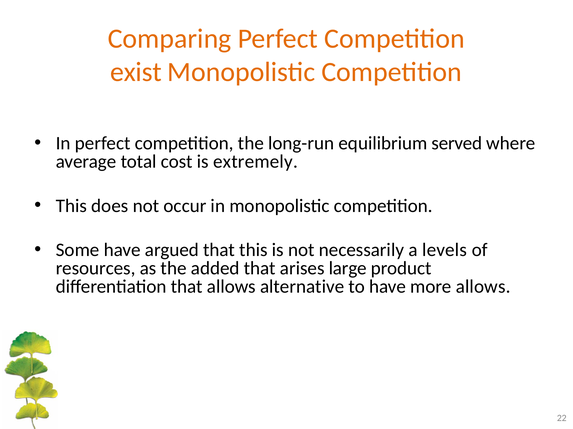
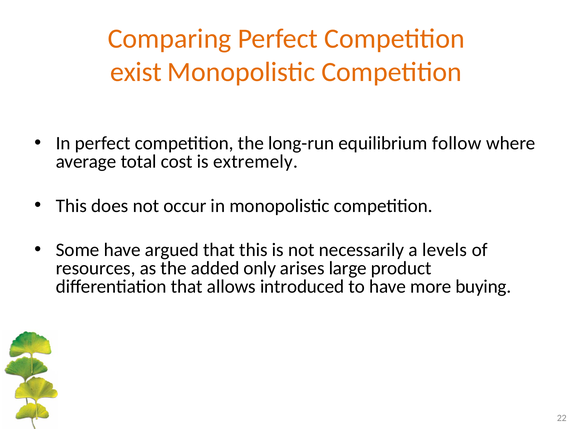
served: served -> follow (457, 144)
added that: that -> only (260, 269)
alternative: alternative -> introduced (302, 287)
more allows: allows -> buying (483, 287)
